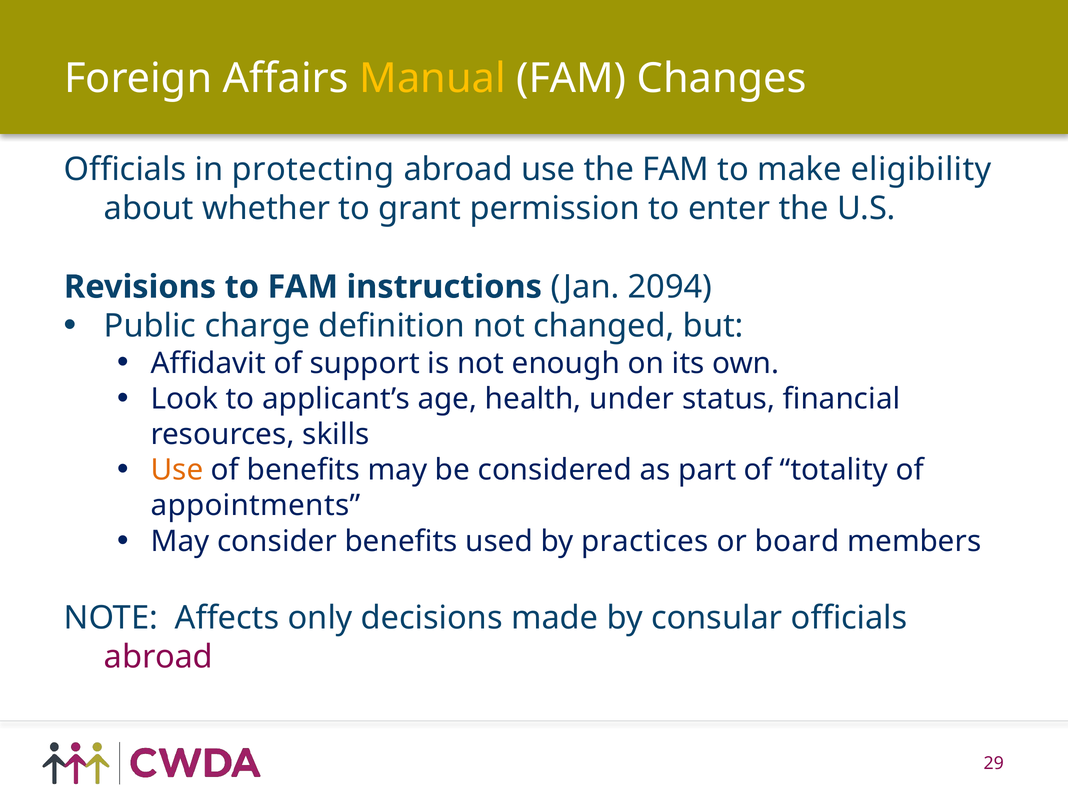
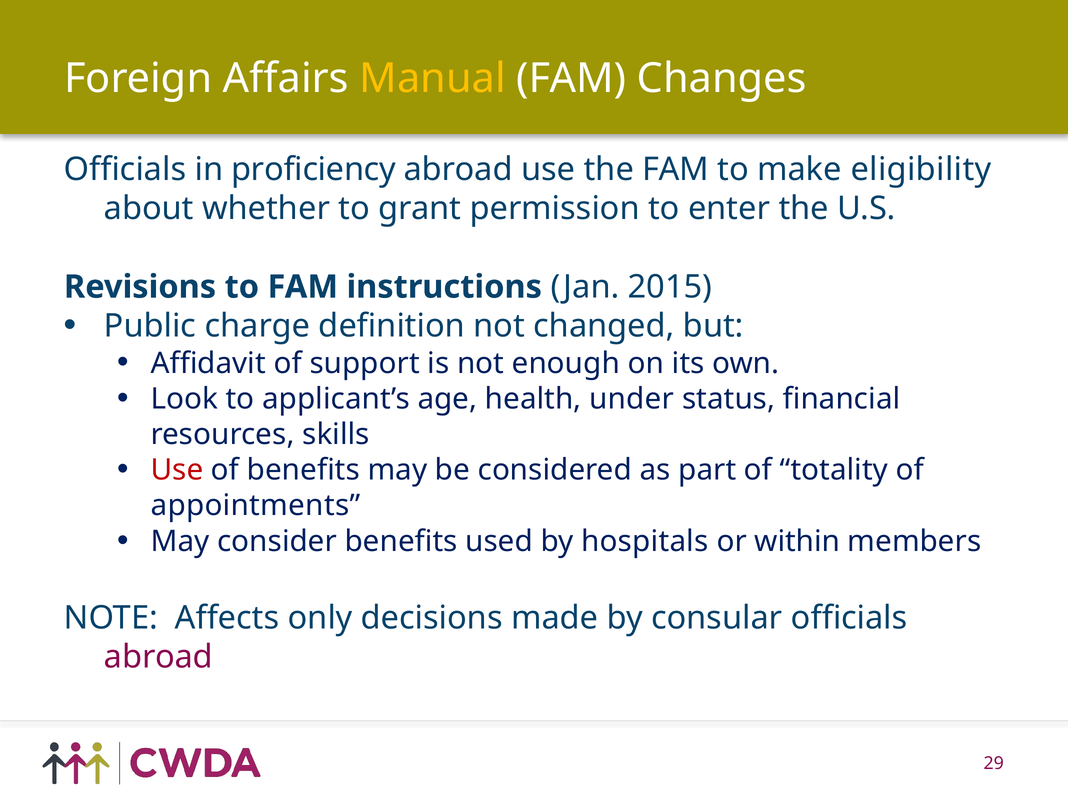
protecting: protecting -> proficiency (314, 169)
2094: 2094 -> 2015 (670, 287)
Use colour: orange -> red (177, 470)
practices: practices -> hospitals (645, 541)
board: board -> within (797, 541)
